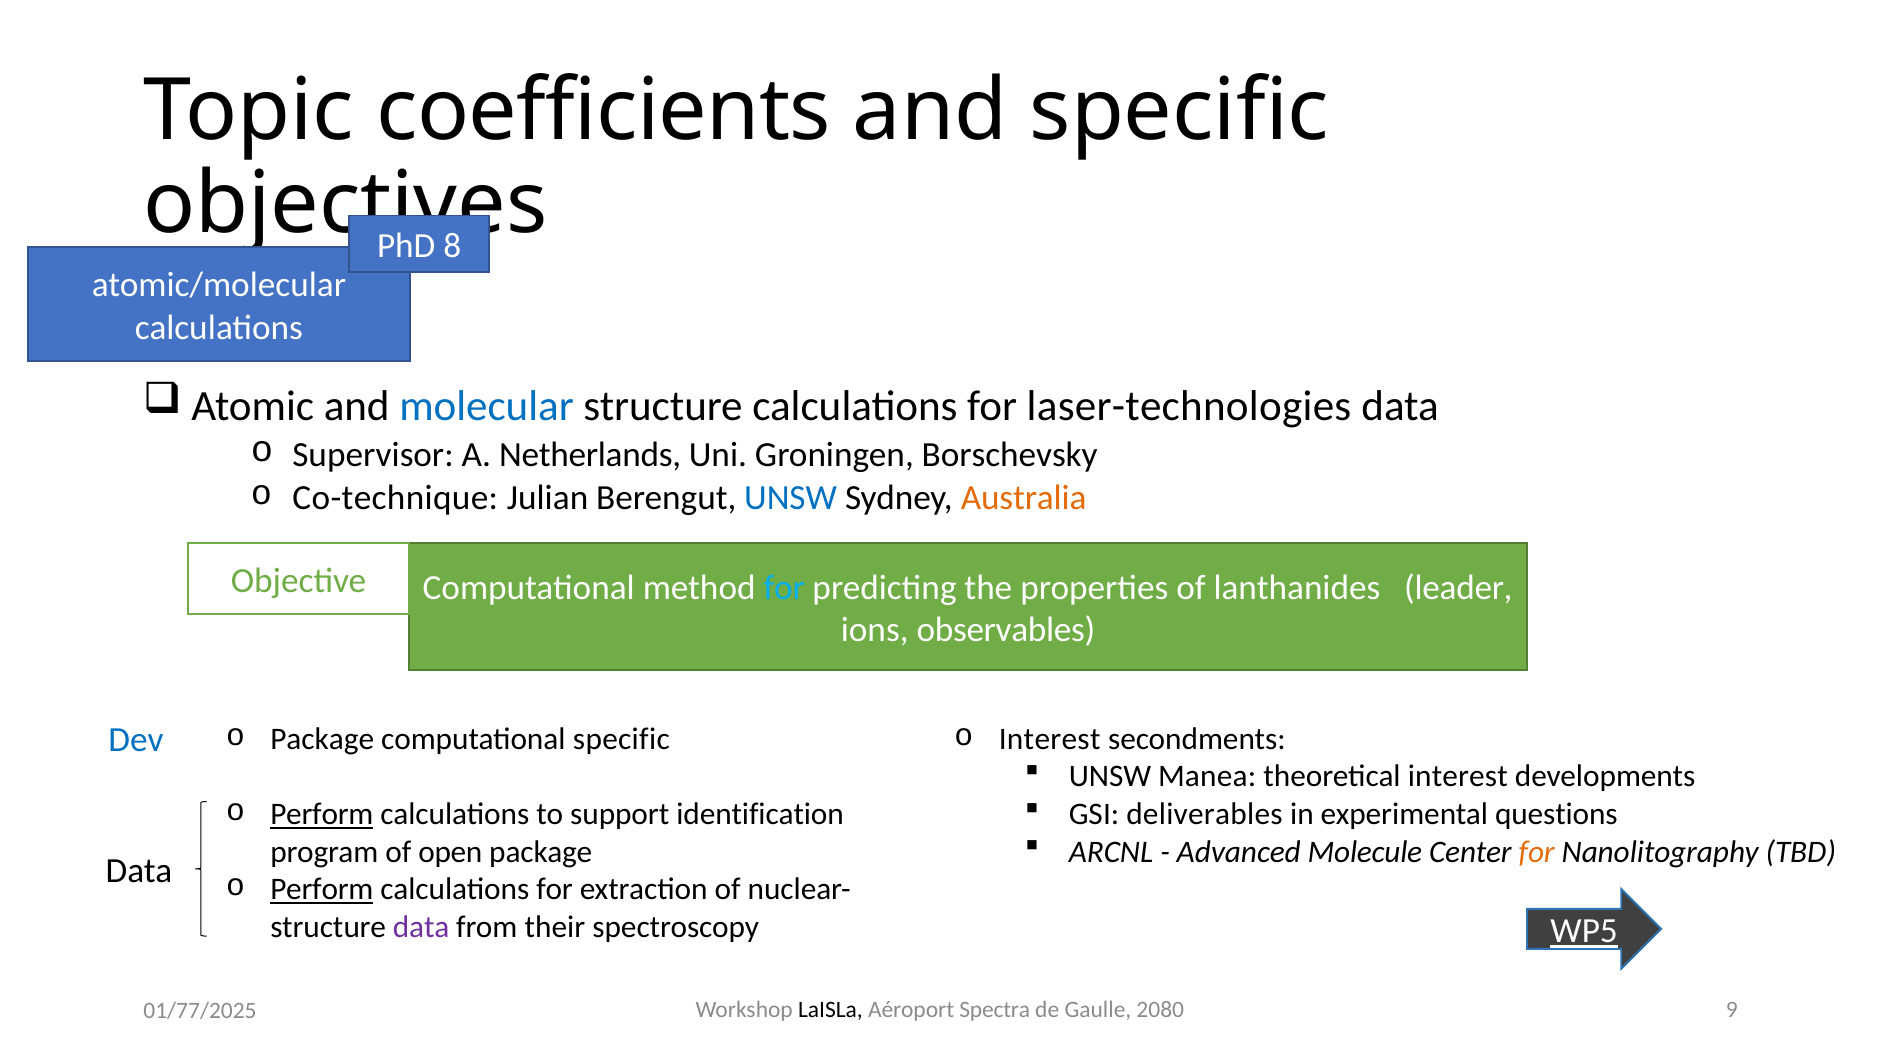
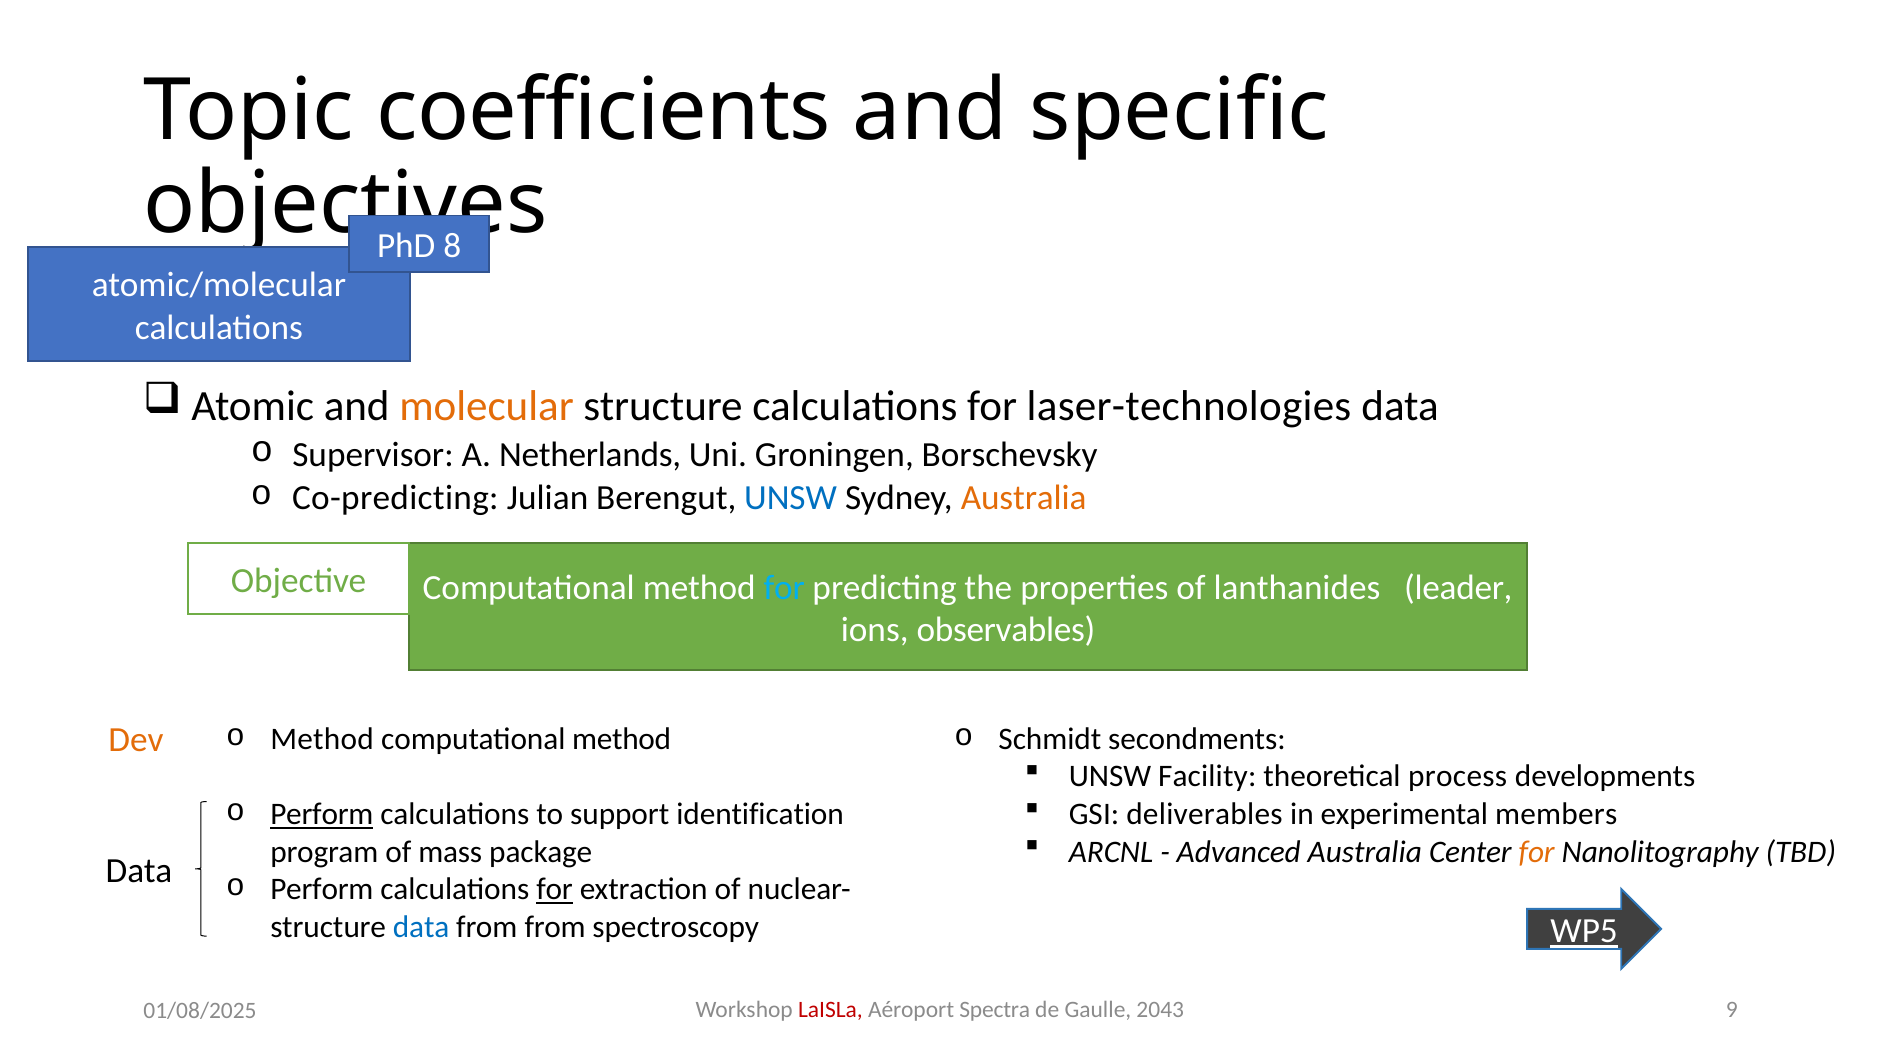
molecular colour: blue -> orange (487, 406)
Co-technique: Co-technique -> Co-predicting (395, 498)
Package: Package -> Method (322, 739)
specific: specific -> method (622, 739)
Interest: Interest -> Schmidt (1050, 739)
Dev colour: blue -> orange (136, 740)
Manea: Manea -> Facility (1207, 777)
theoretical interest: interest -> process (1458, 777)
questions: questions -> members (1556, 814)
Advanced Molecule: Molecule -> Australia (1365, 852)
open: open -> mass (450, 852)
Perform underline: present -> none (322, 889)
for underline: none -> present (555, 889)
data colour: purple -> blue (421, 927)
from their: their -> from (555, 927)
LaISLa colour: black -> red (830, 1010)
2080: 2080 -> 2043 (1160, 1010)
01/77/2025: 01/77/2025 -> 01/08/2025 (200, 1010)
